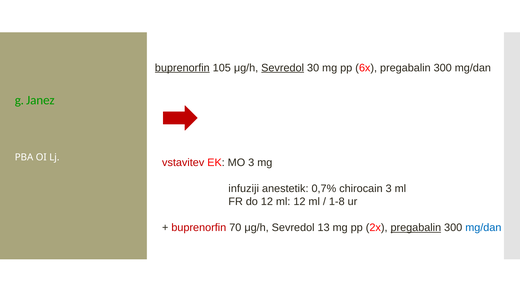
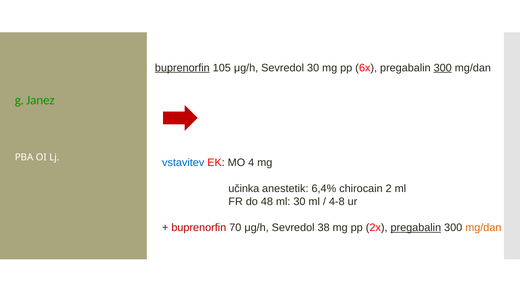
Sevredol underline: present -> none (283, 68)
300 underline: none -> present (443, 68)
vstavitev colour: red -> blue (183, 163)
MO 3: 3 -> 4 (251, 163)
infuziji: infuziji -> učinka (244, 189)
0,7%: 0,7% -> 6,4% (324, 189)
chirocain 3: 3 -> 2 (389, 189)
do 12: 12 -> 48 (267, 202)
ml 12: 12 -> 30 (299, 202)
1-8: 1-8 -> 4-8 (337, 202)
13: 13 -> 38 (324, 228)
mg/dan colour: blue -> orange (483, 228)
